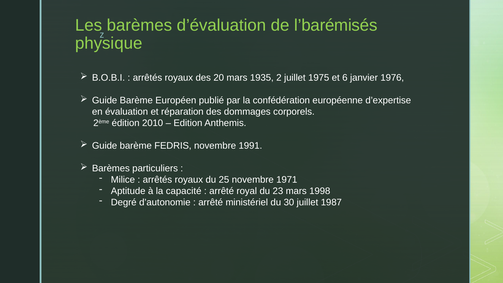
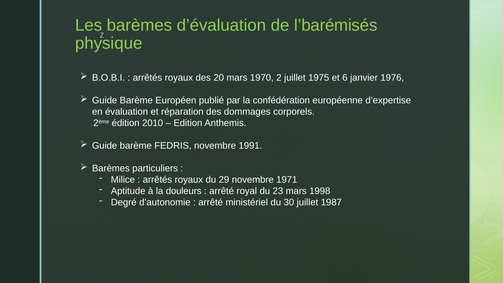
1935: 1935 -> 1970 (262, 78)
25: 25 -> 29 (224, 180)
capacité: capacité -> douleurs (184, 191)
